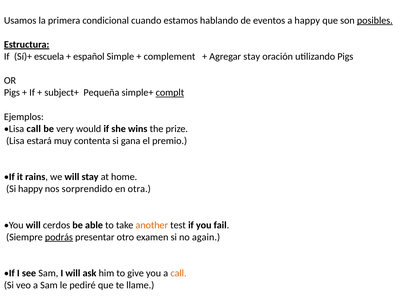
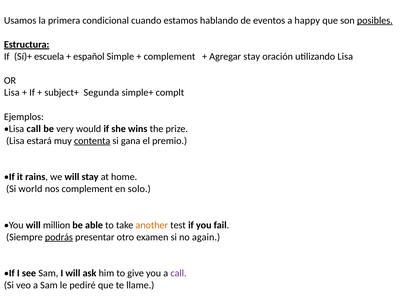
utilizando Pigs: Pigs -> Lisa (345, 57)
Pigs: Pigs -> Lisa (12, 93)
Pequeña: Pequeña -> Segunda (101, 93)
complt underline: present -> none (170, 93)
contenta underline: none -> present (92, 141)
Si happy: happy -> world (30, 189)
nos sorprendido: sorprendido -> complement (87, 189)
otra: otra -> solo (139, 189)
cerdos: cerdos -> million (57, 225)
call colour: orange -> purple (178, 274)
